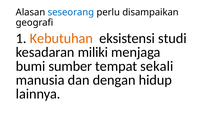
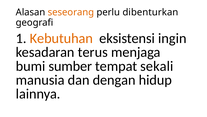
seseorang colour: blue -> orange (71, 12)
disampaikan: disampaikan -> dibenturkan (150, 12)
studi: studi -> ingin (172, 38)
miliki: miliki -> terus (93, 52)
